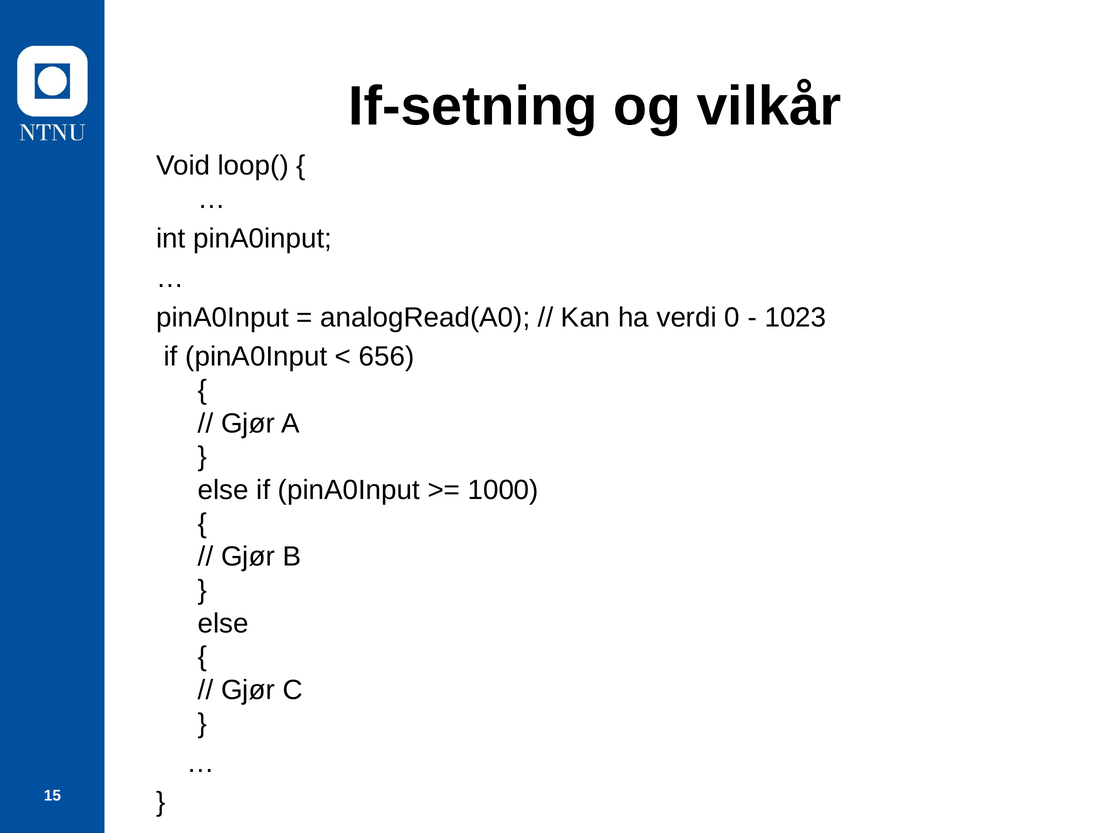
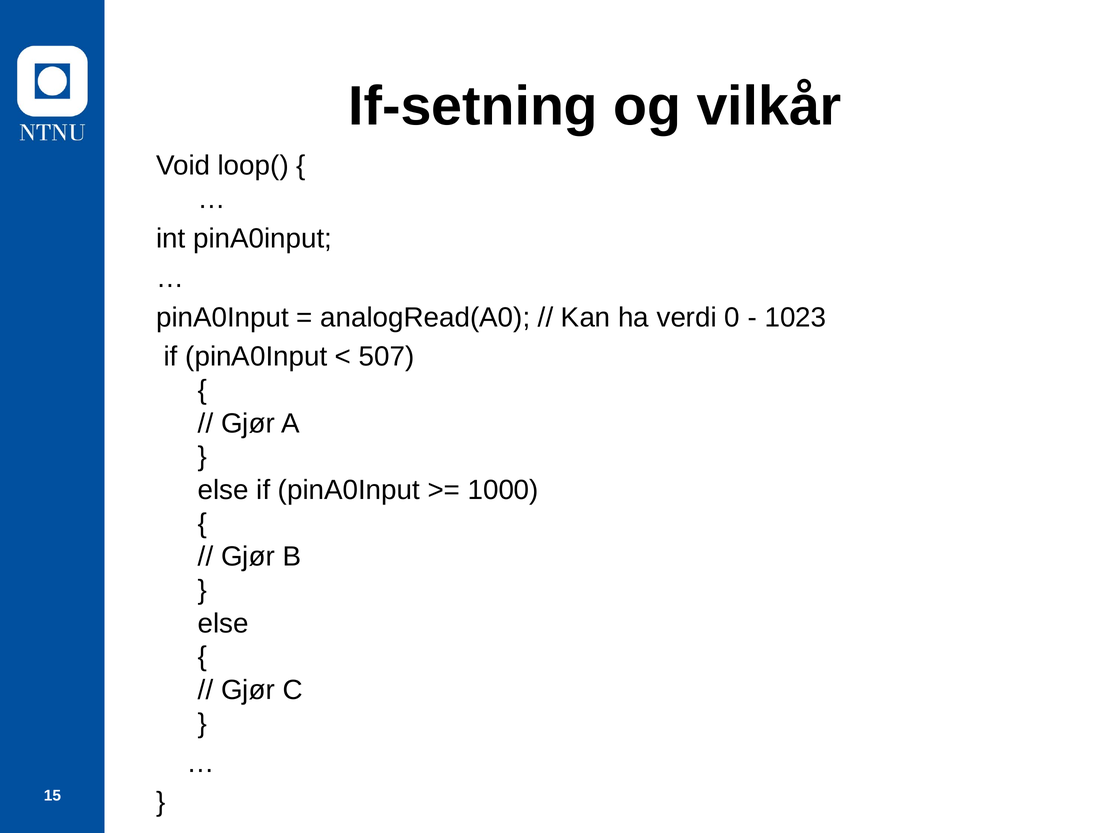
656: 656 -> 507 (387, 357)
